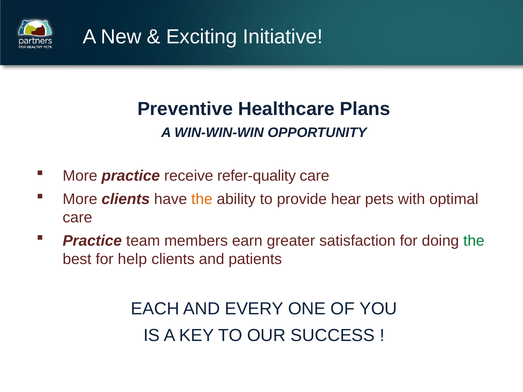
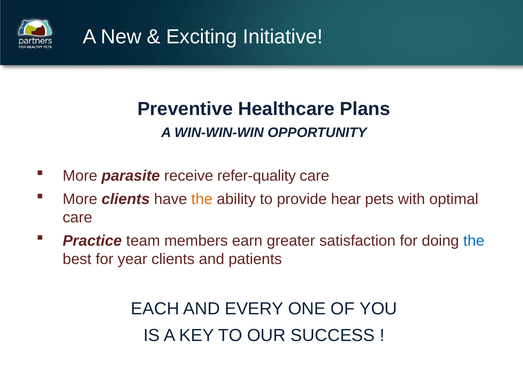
More practice: practice -> parasite (131, 176)
the colour: green -> blue (474, 241)
help: help -> year (132, 259)
